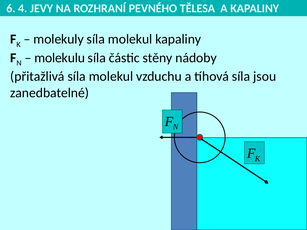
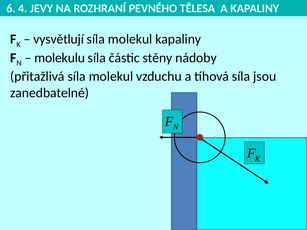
molekuly: molekuly -> vysvětlují (59, 39)
